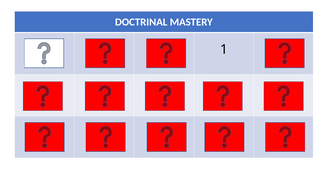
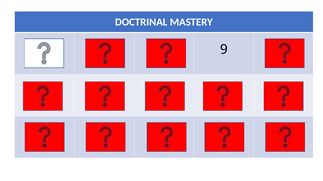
1: 1 -> 9 (224, 50)
